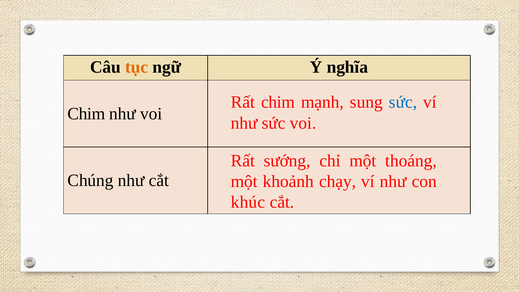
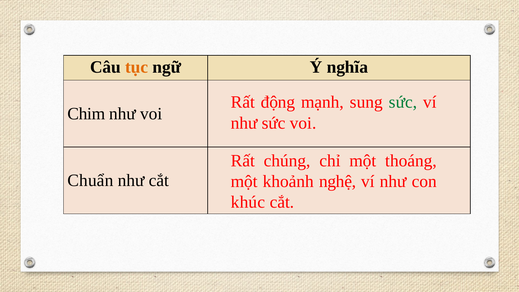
Rất chim: chim -> động (278, 102)
sức colour: blue -> green (403, 102)
sướng: sướng -> chúng (287, 161)
Chúng: Chúng -> Chuẩn (90, 181)
chạy: chạy -> nghệ (338, 181)
